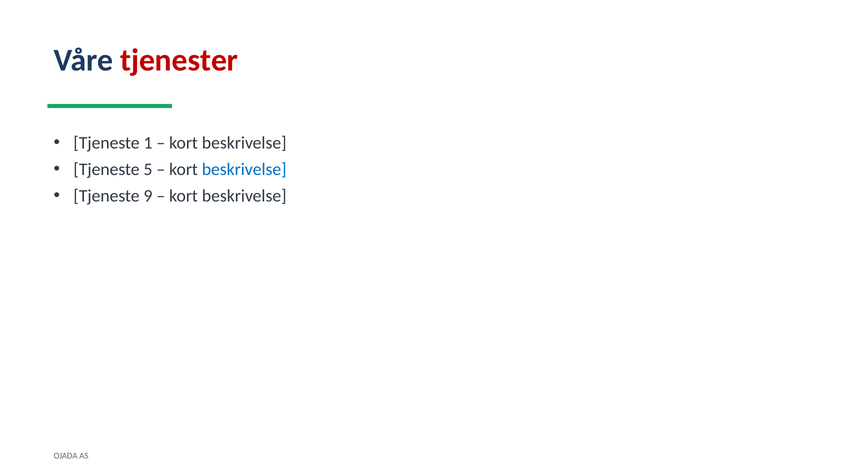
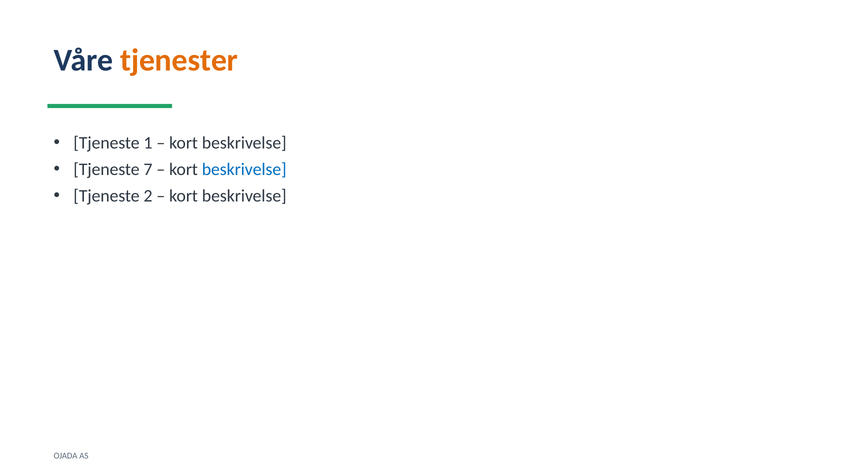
tjenester colour: red -> orange (179, 60)
5: 5 -> 7 (148, 169)
9: 9 -> 2 (148, 196)
